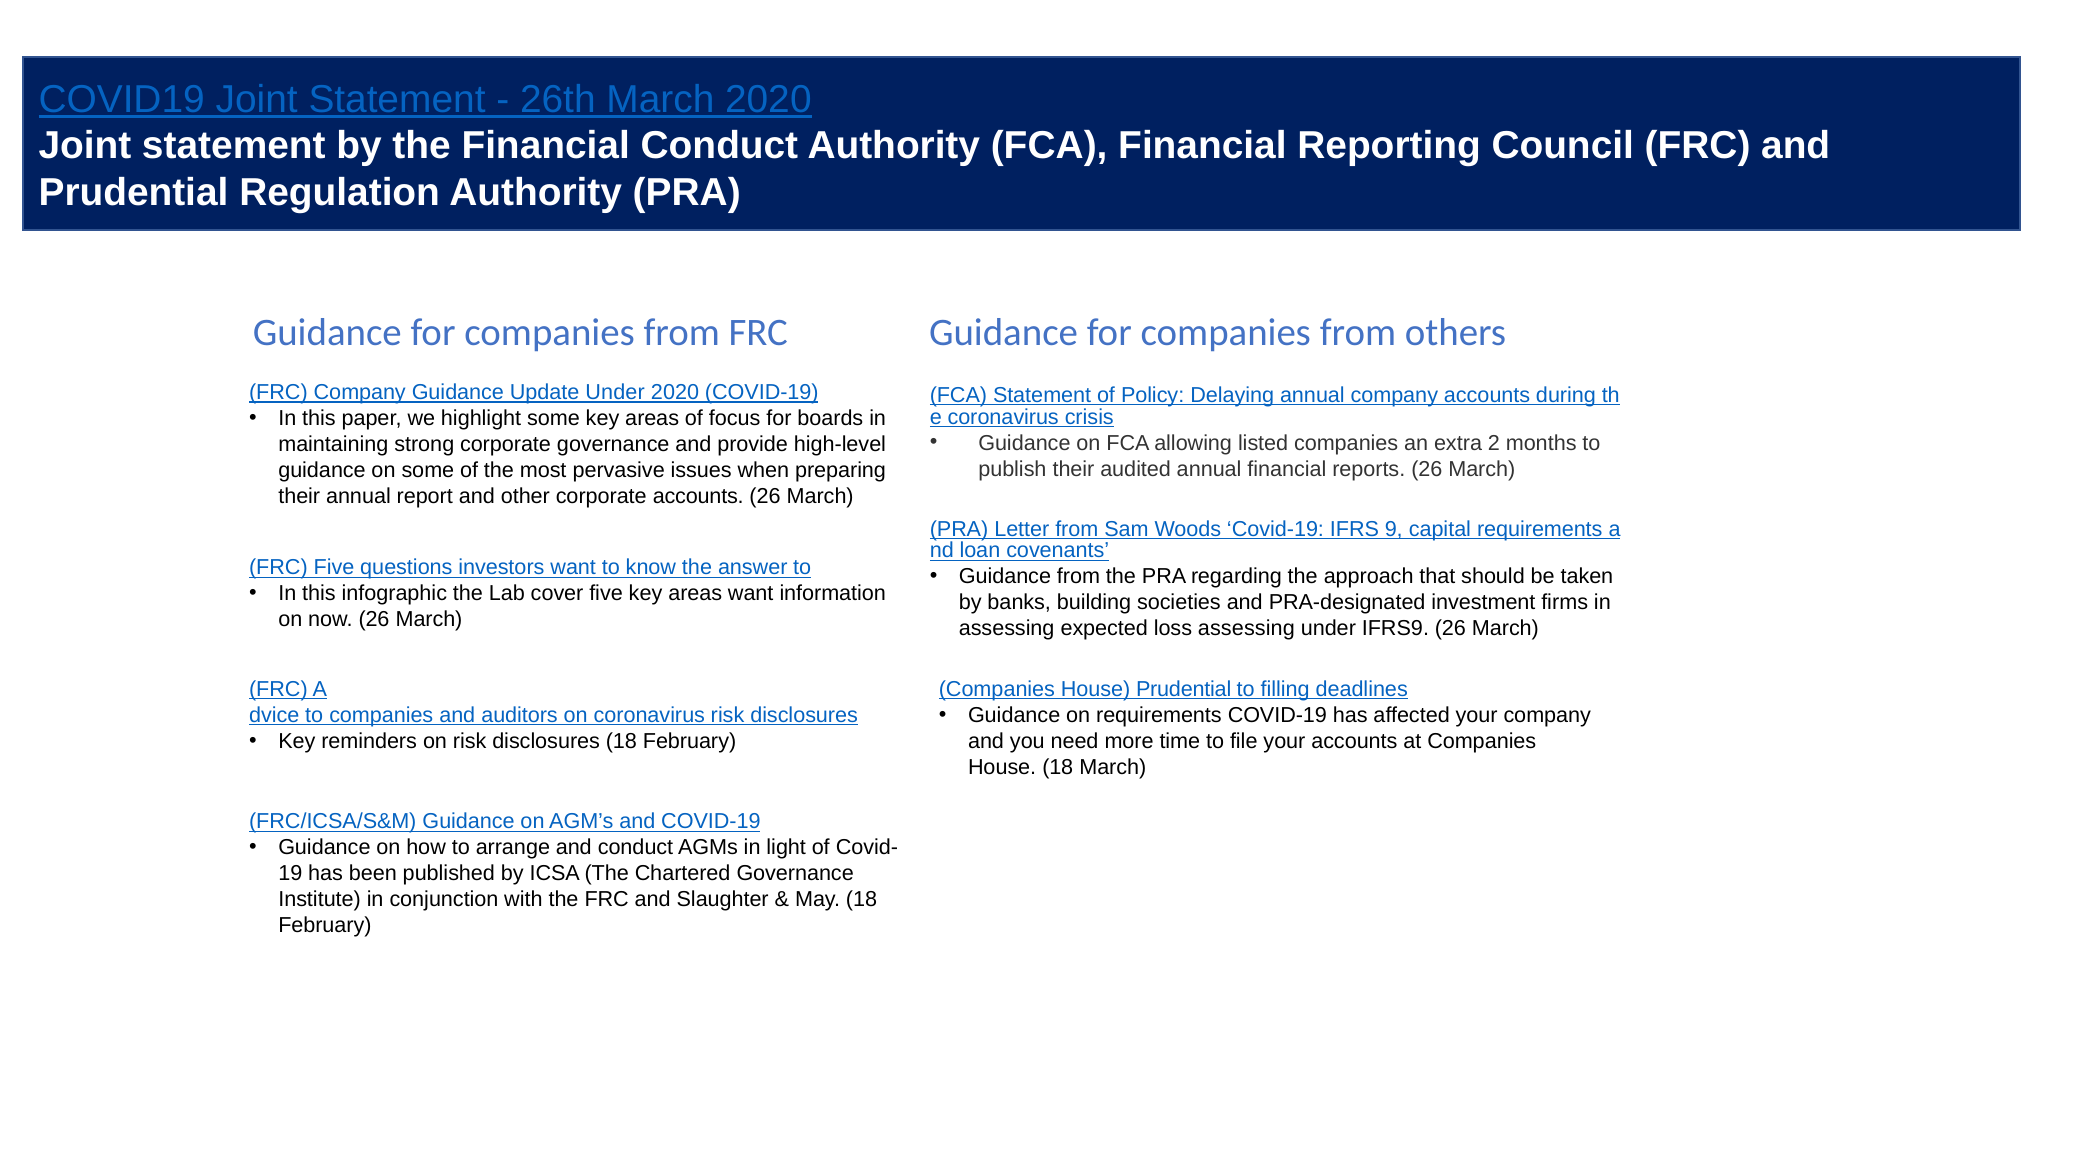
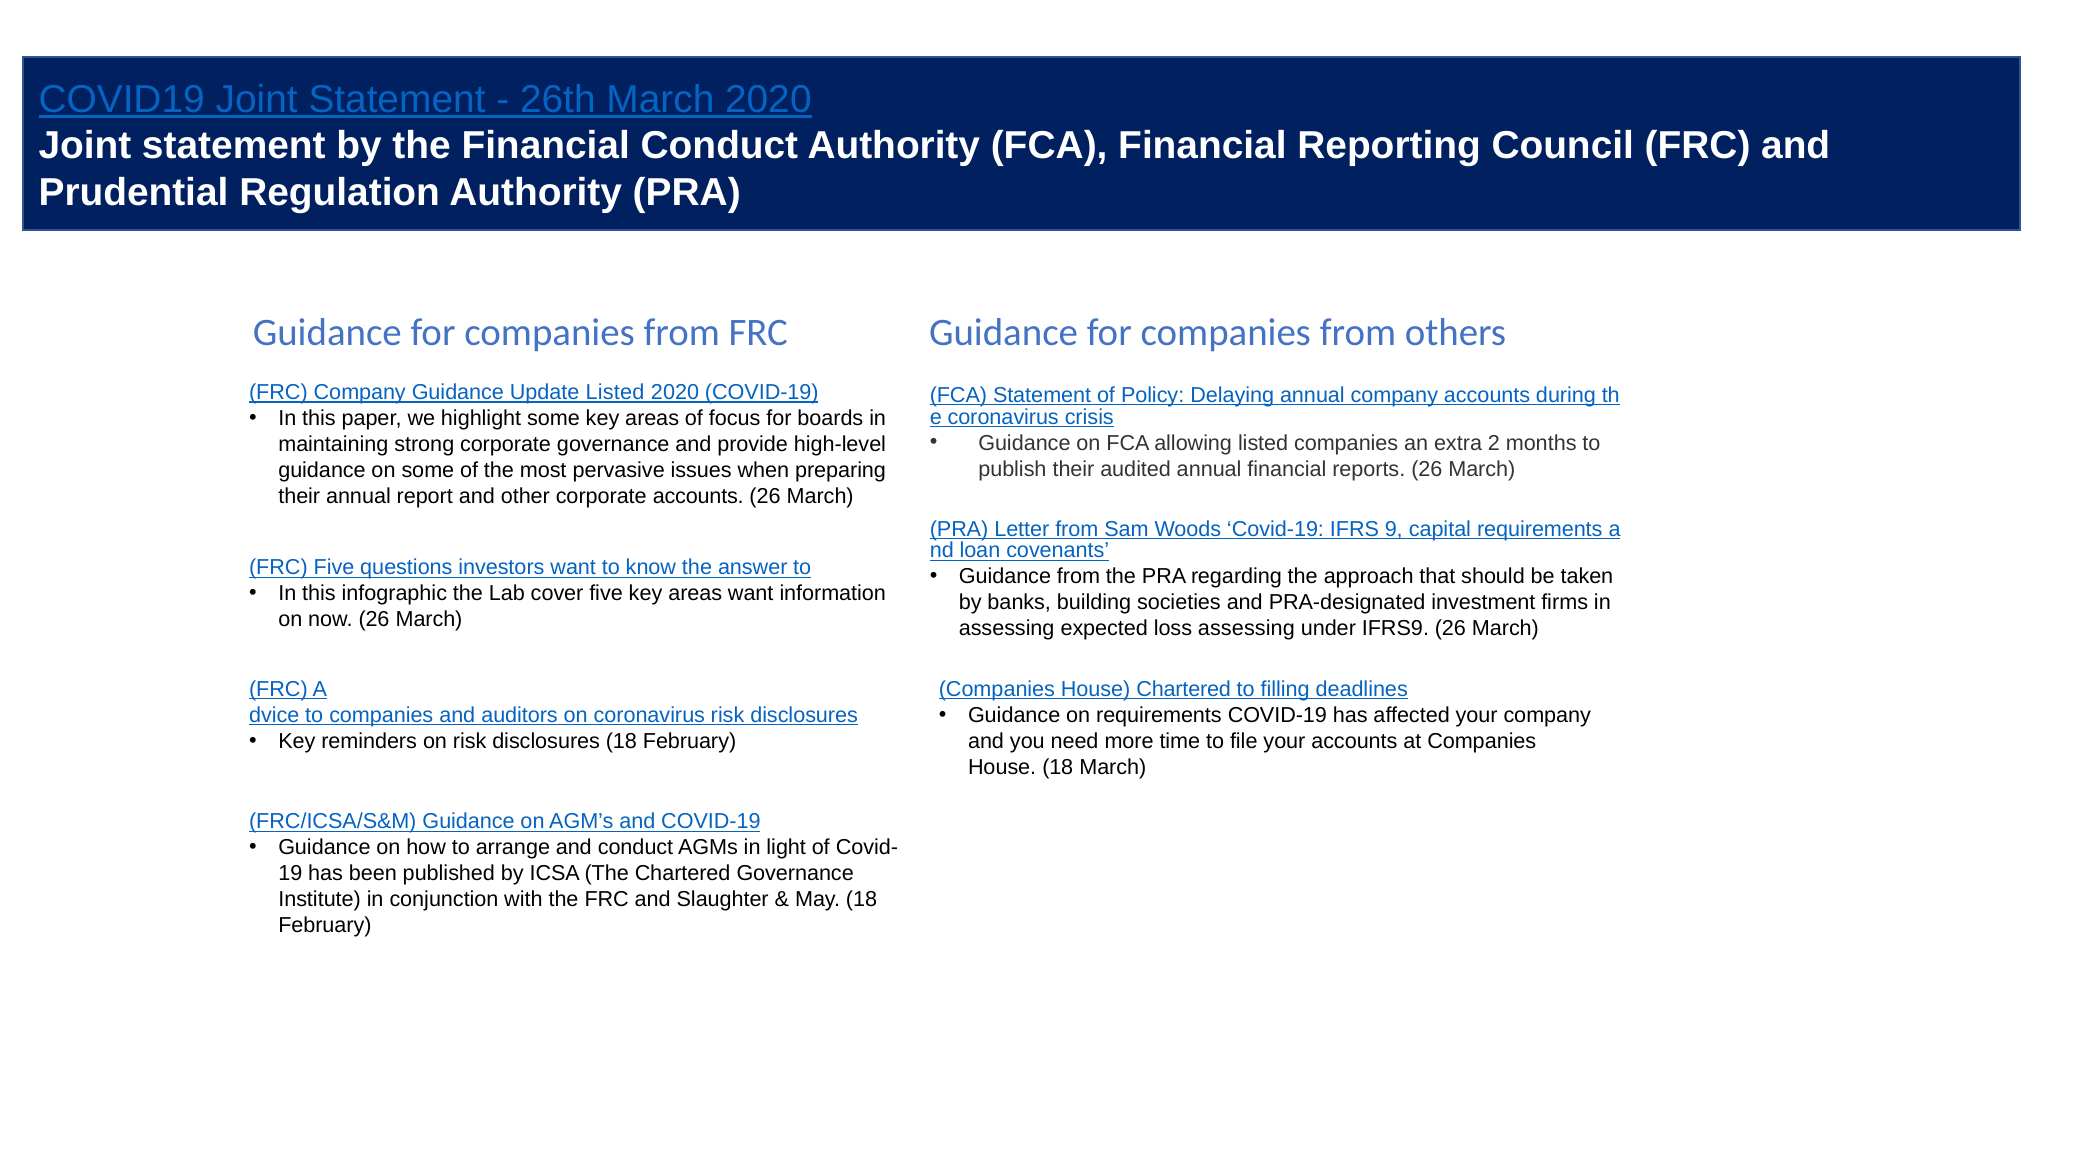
Update Under: Under -> Listed (615, 392)
House Prudential: Prudential -> Chartered (1184, 689)
